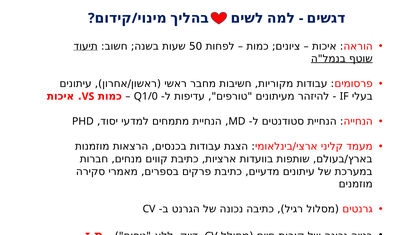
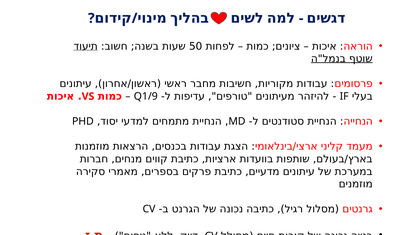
Q1/0: Q1/0 -> Q1/9 (146, 96)
